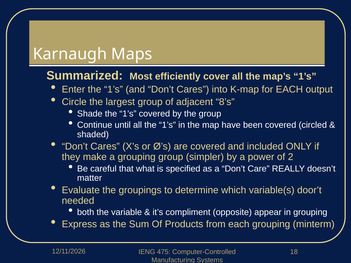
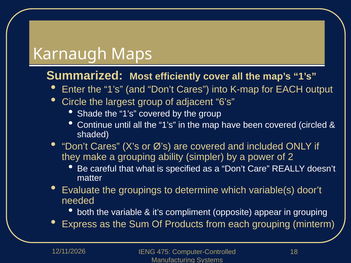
8’s: 8’s -> 6’s (225, 102)
grouping group: group -> ability (171, 157)
